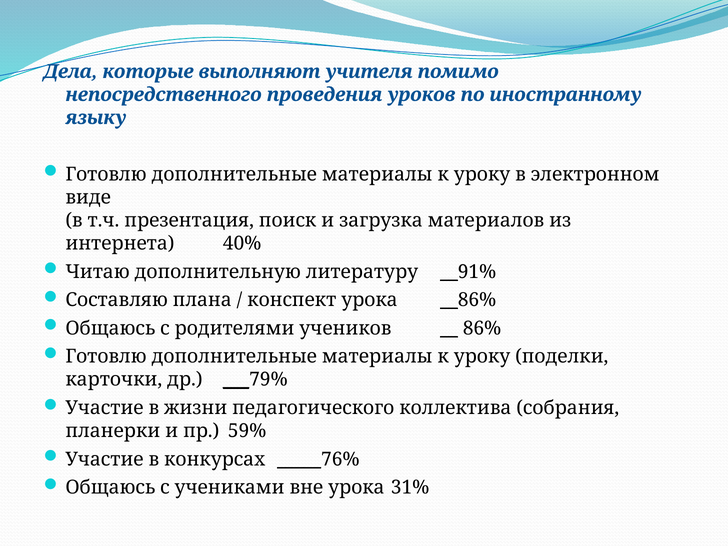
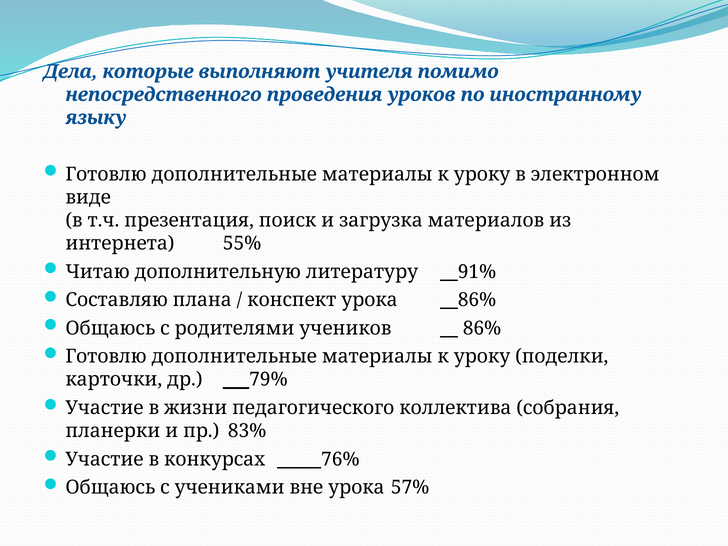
40%: 40% -> 55% (242, 243)
59%: 59% -> 83% (247, 431)
31%: 31% -> 57% (410, 487)
